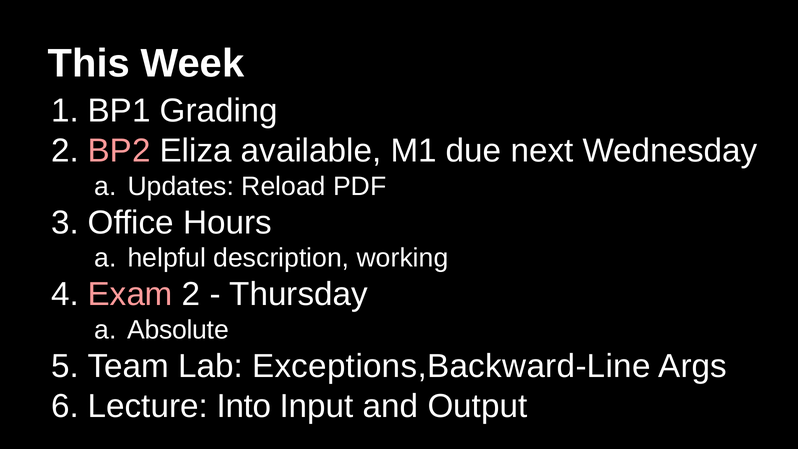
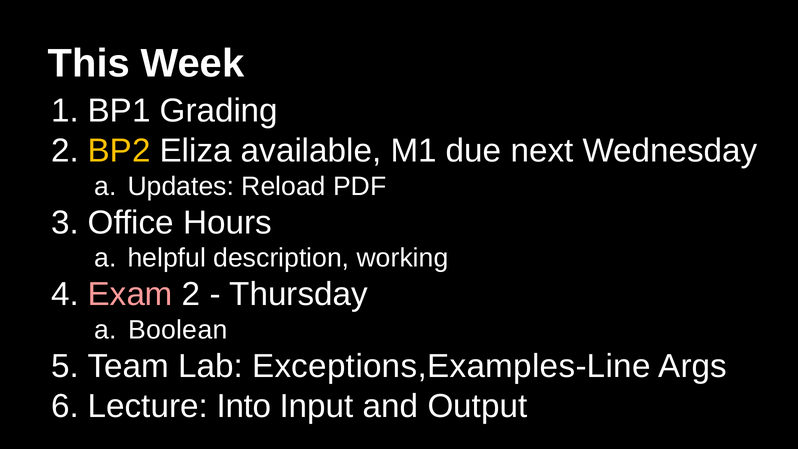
BP2 colour: pink -> yellow (119, 151)
Absolute: Absolute -> Boolean (178, 330)
Exceptions,Backward-Line: Exceptions,Backward-Line -> Exceptions,Examples-Line (451, 366)
